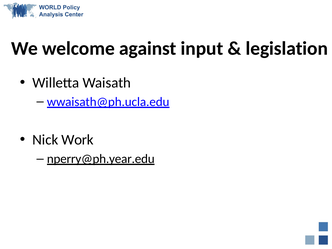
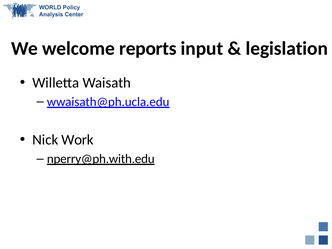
against: against -> reports (148, 49)
nperry@ph.year.edu: nperry@ph.year.edu -> nperry@ph.with.edu (101, 159)
